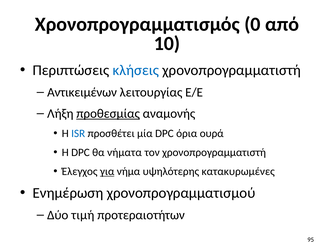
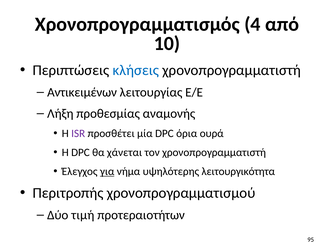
0: 0 -> 4 (252, 24)
προθεσμίας underline: present -> none (108, 113)
ISR colour: blue -> purple (78, 133)
νήματα: νήματα -> χάνεται (125, 152)
κατακυρωμένες: κατακυρωμένες -> λειτουργικότητα (238, 171)
Ενημέρωση: Ενημέρωση -> Περιτροπής (68, 193)
